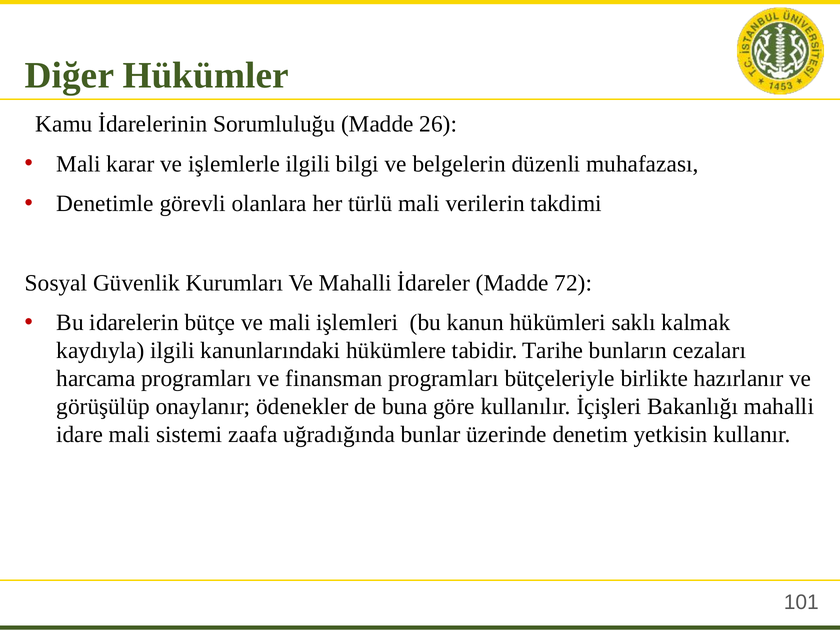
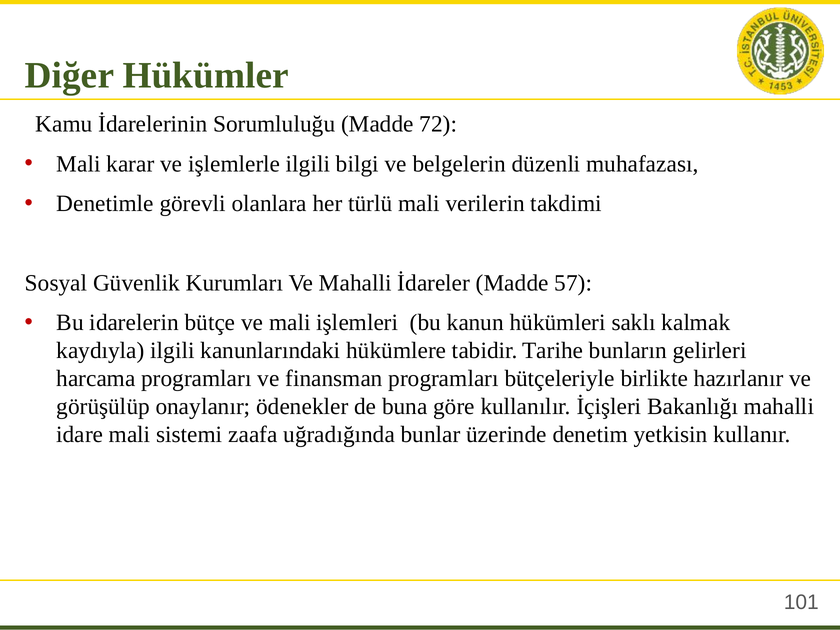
26: 26 -> 72 (438, 124)
72: 72 -> 57 (573, 283)
cezaları: cezaları -> gelirleri (710, 351)
